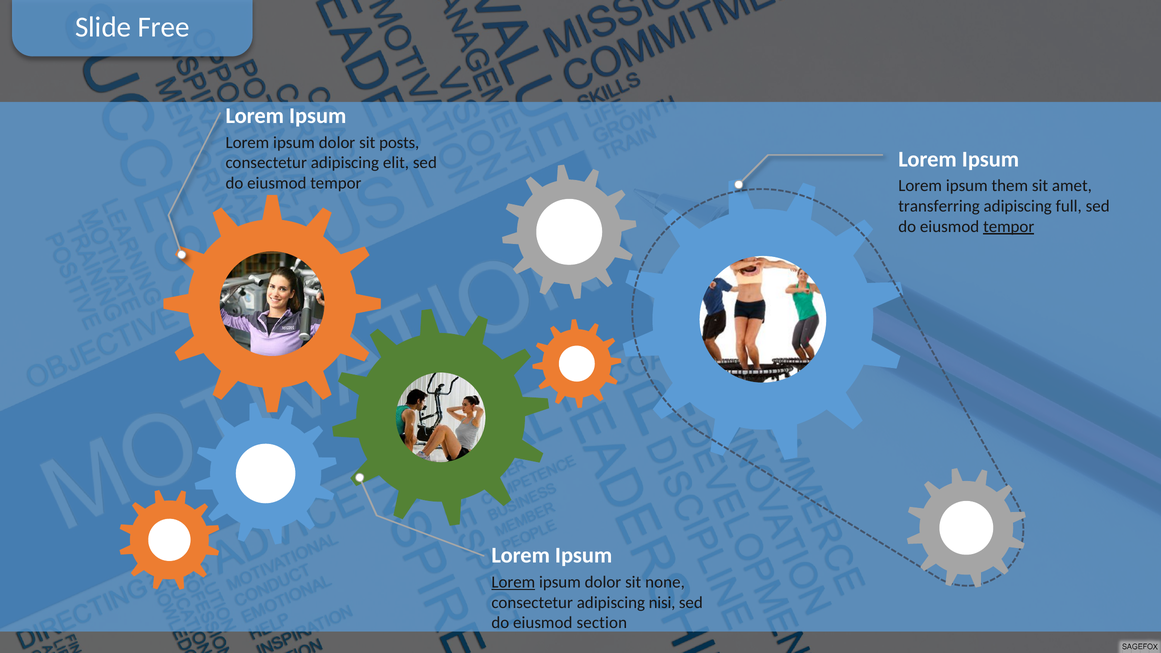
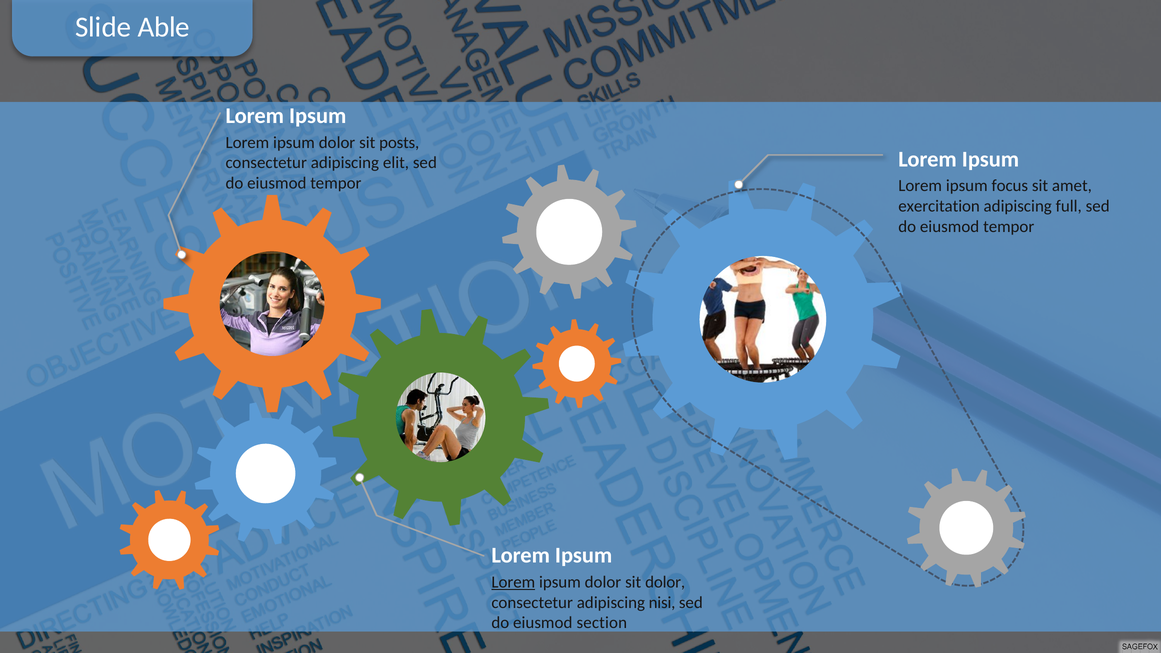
Free: Free -> Able (164, 27)
them: them -> focus (1010, 186)
transferring: transferring -> exercitation (939, 206)
tempor underline: present -> none (1009, 226)
sit none: none -> dolor (665, 582)
